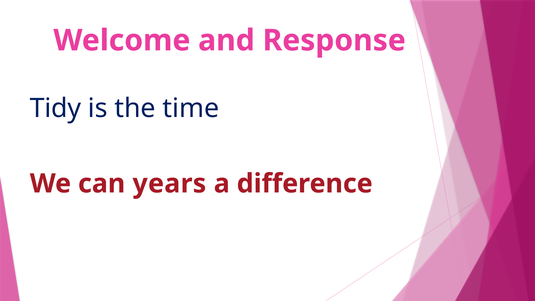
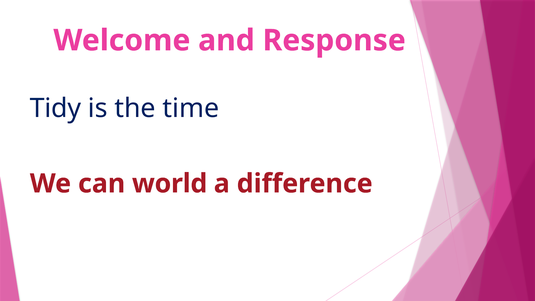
years: years -> world (170, 184)
